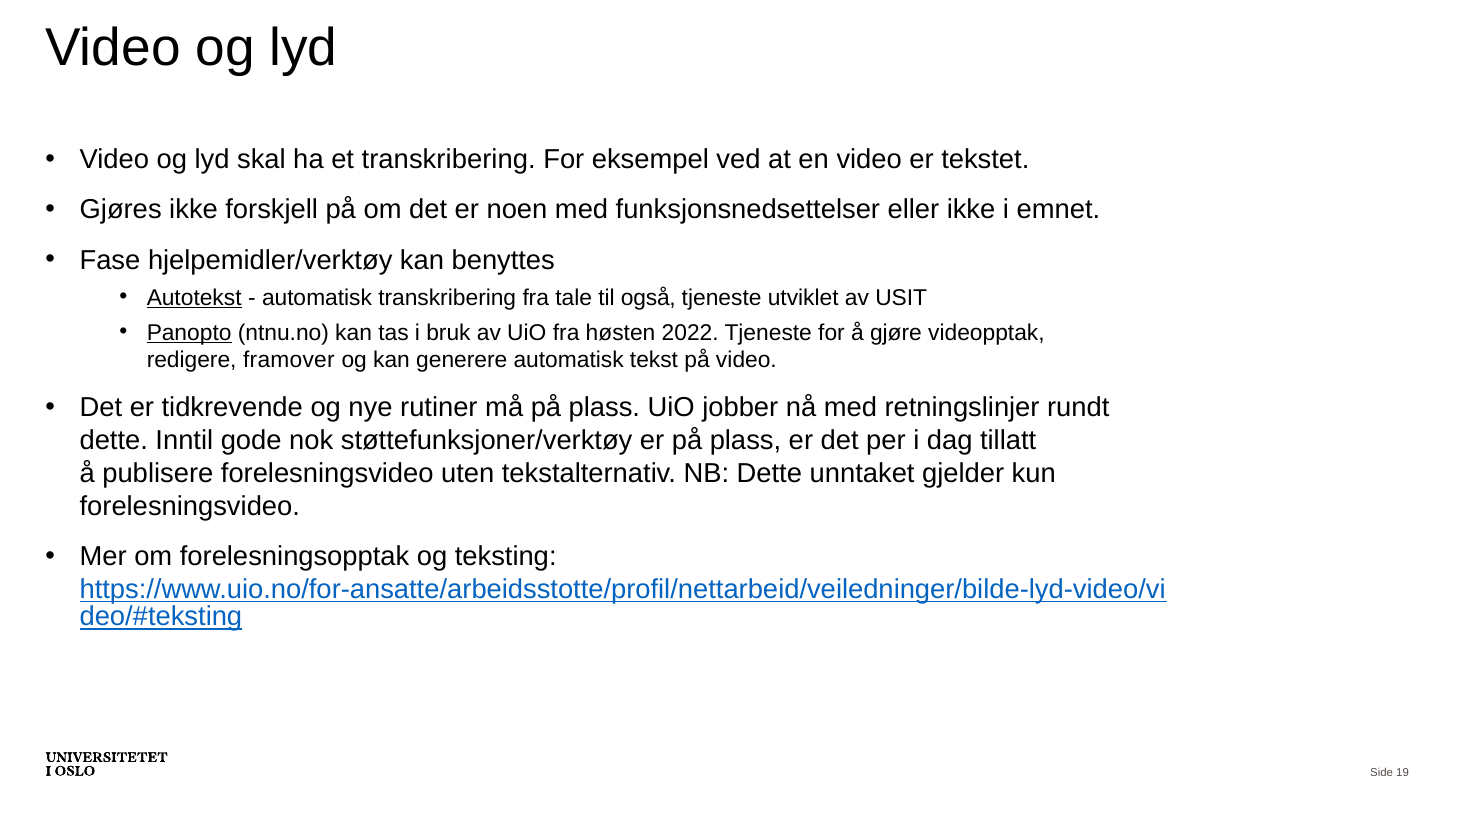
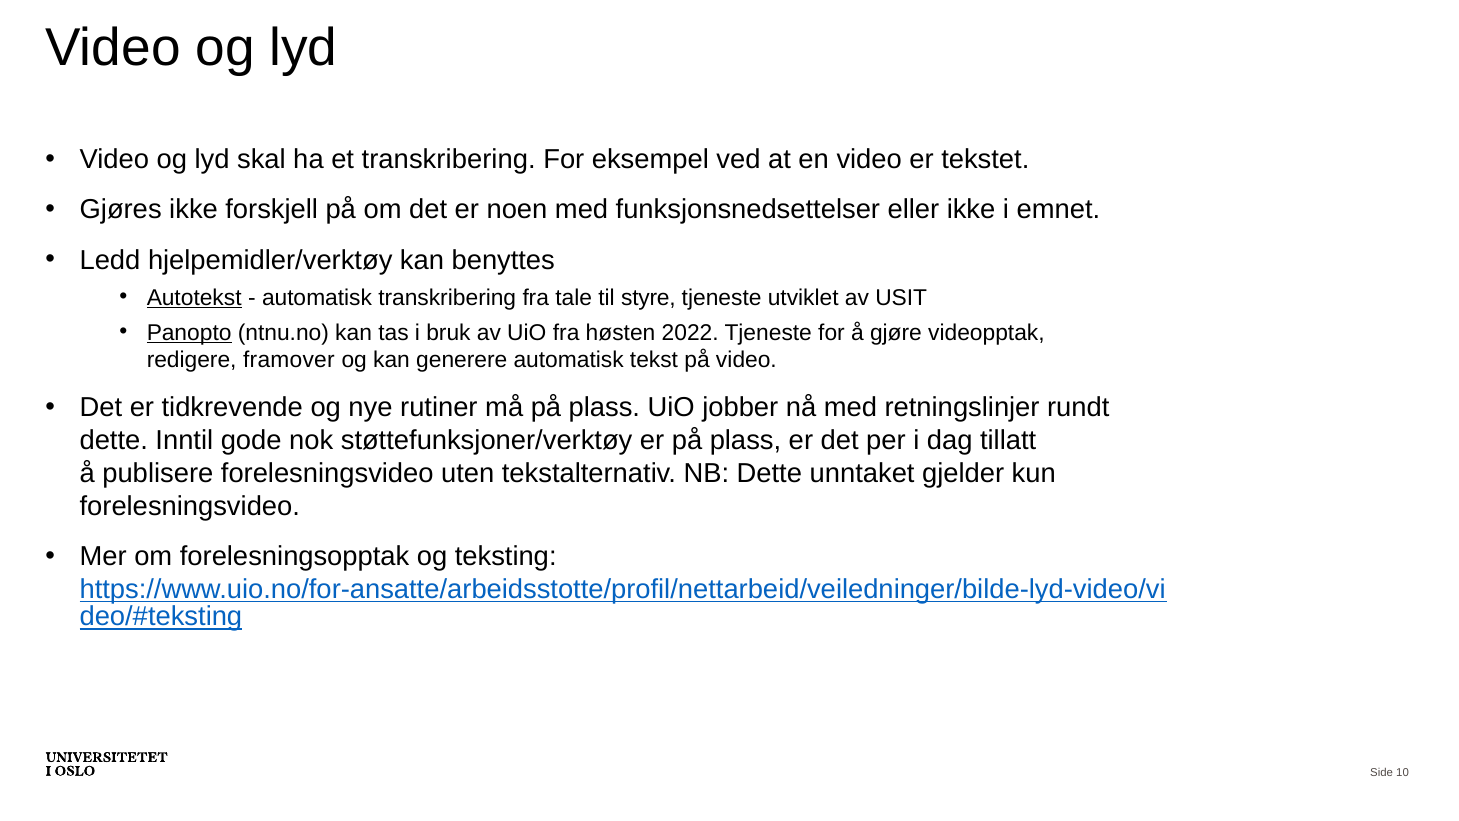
Fase: Fase -> Ledd (110, 260)
også: også -> styre (648, 298)
19: 19 -> 10 (1403, 772)
